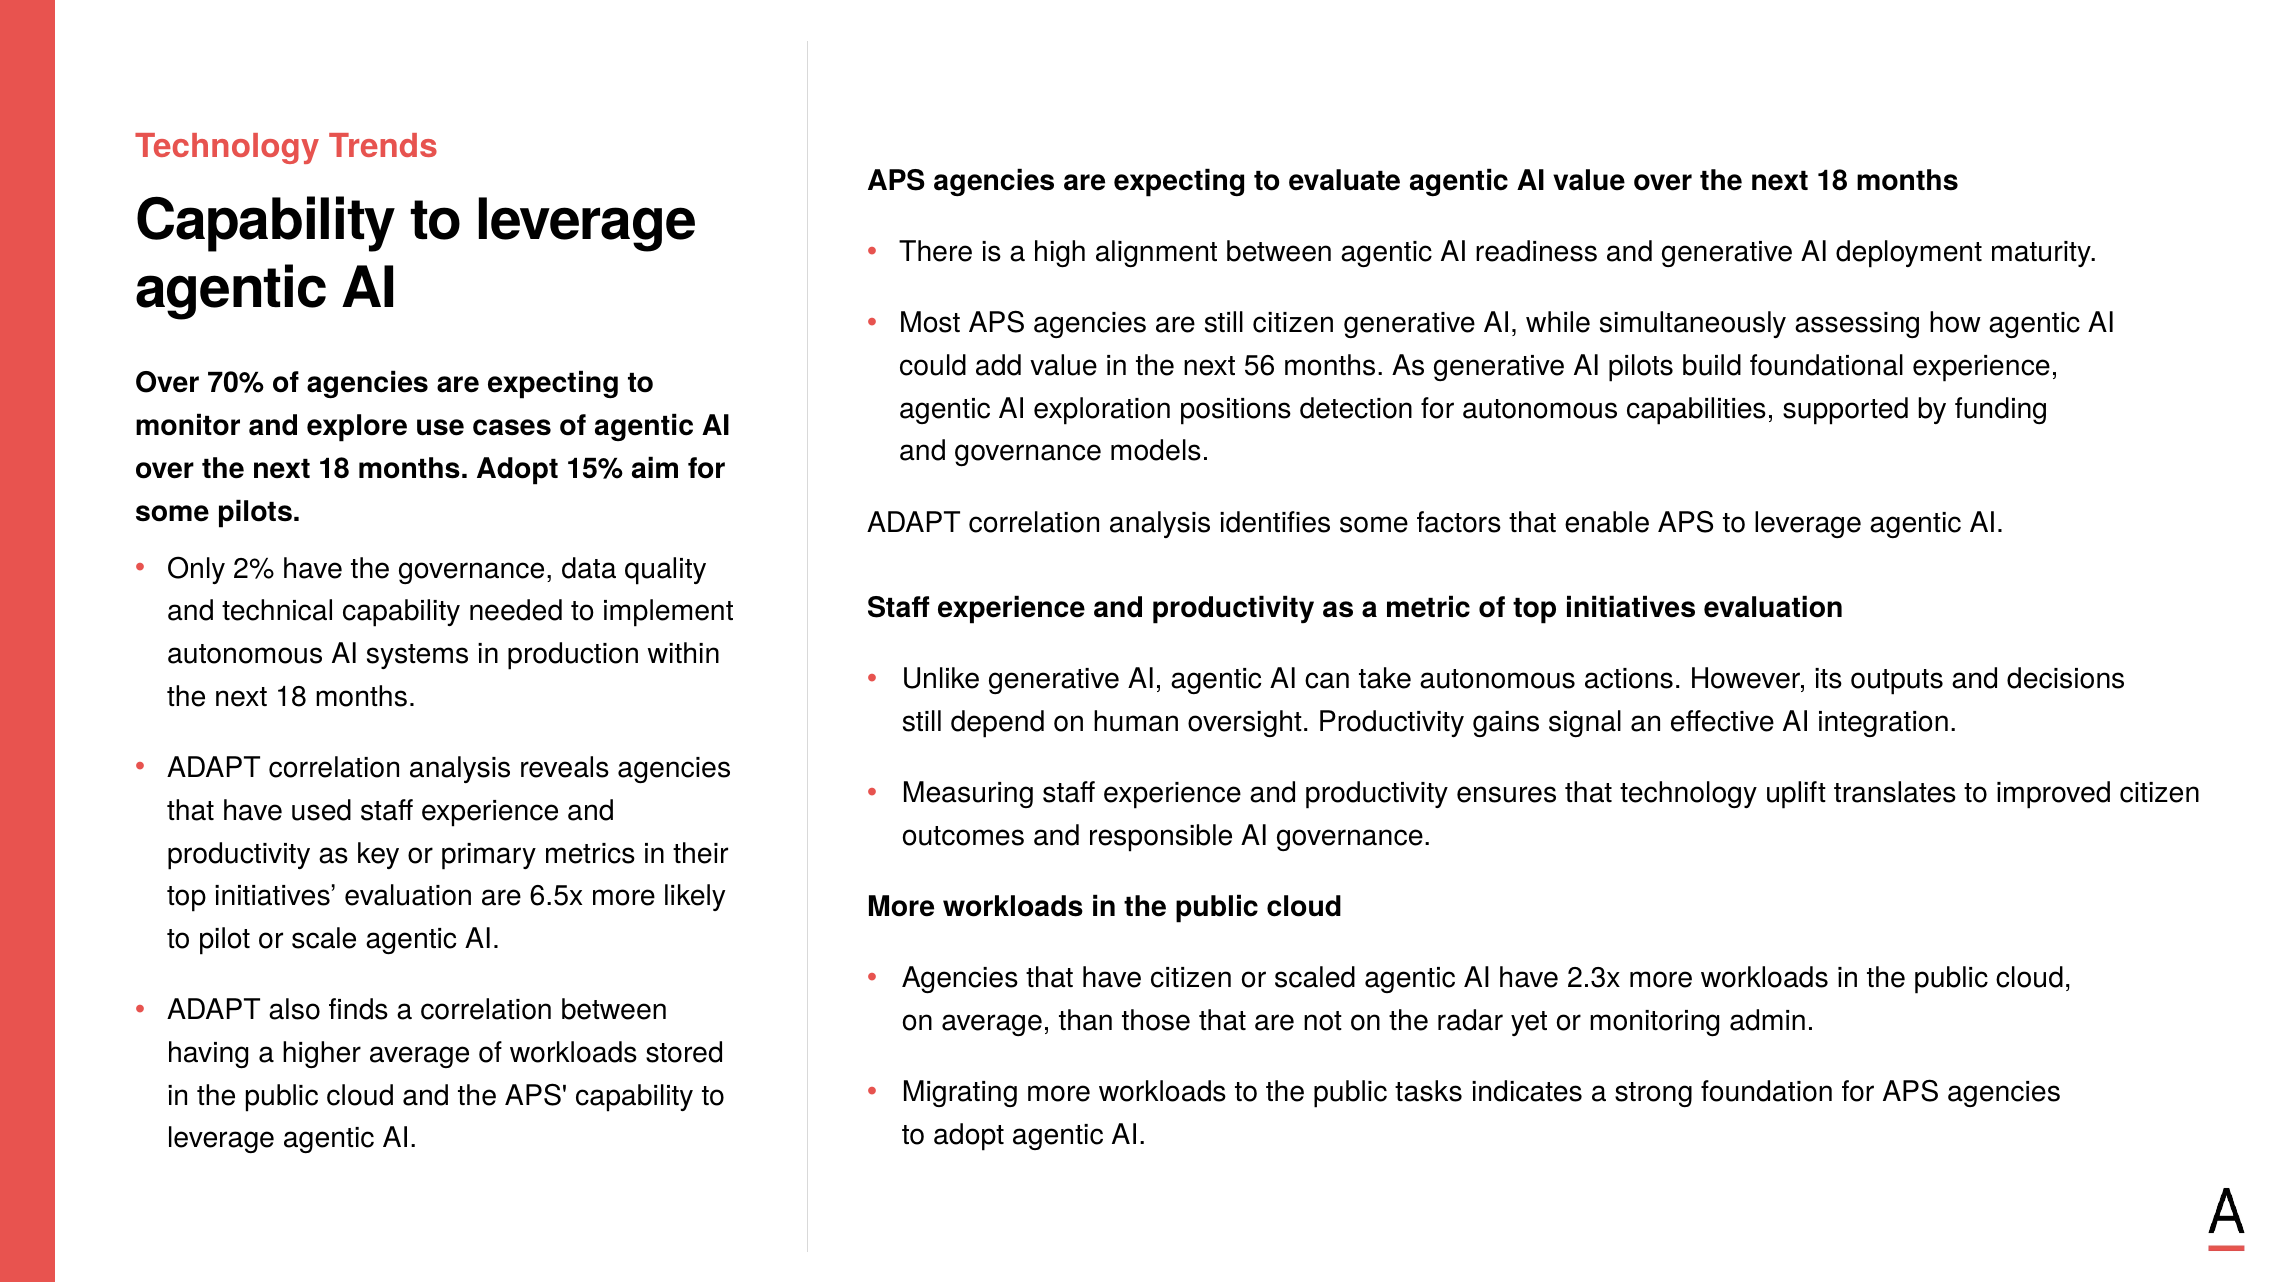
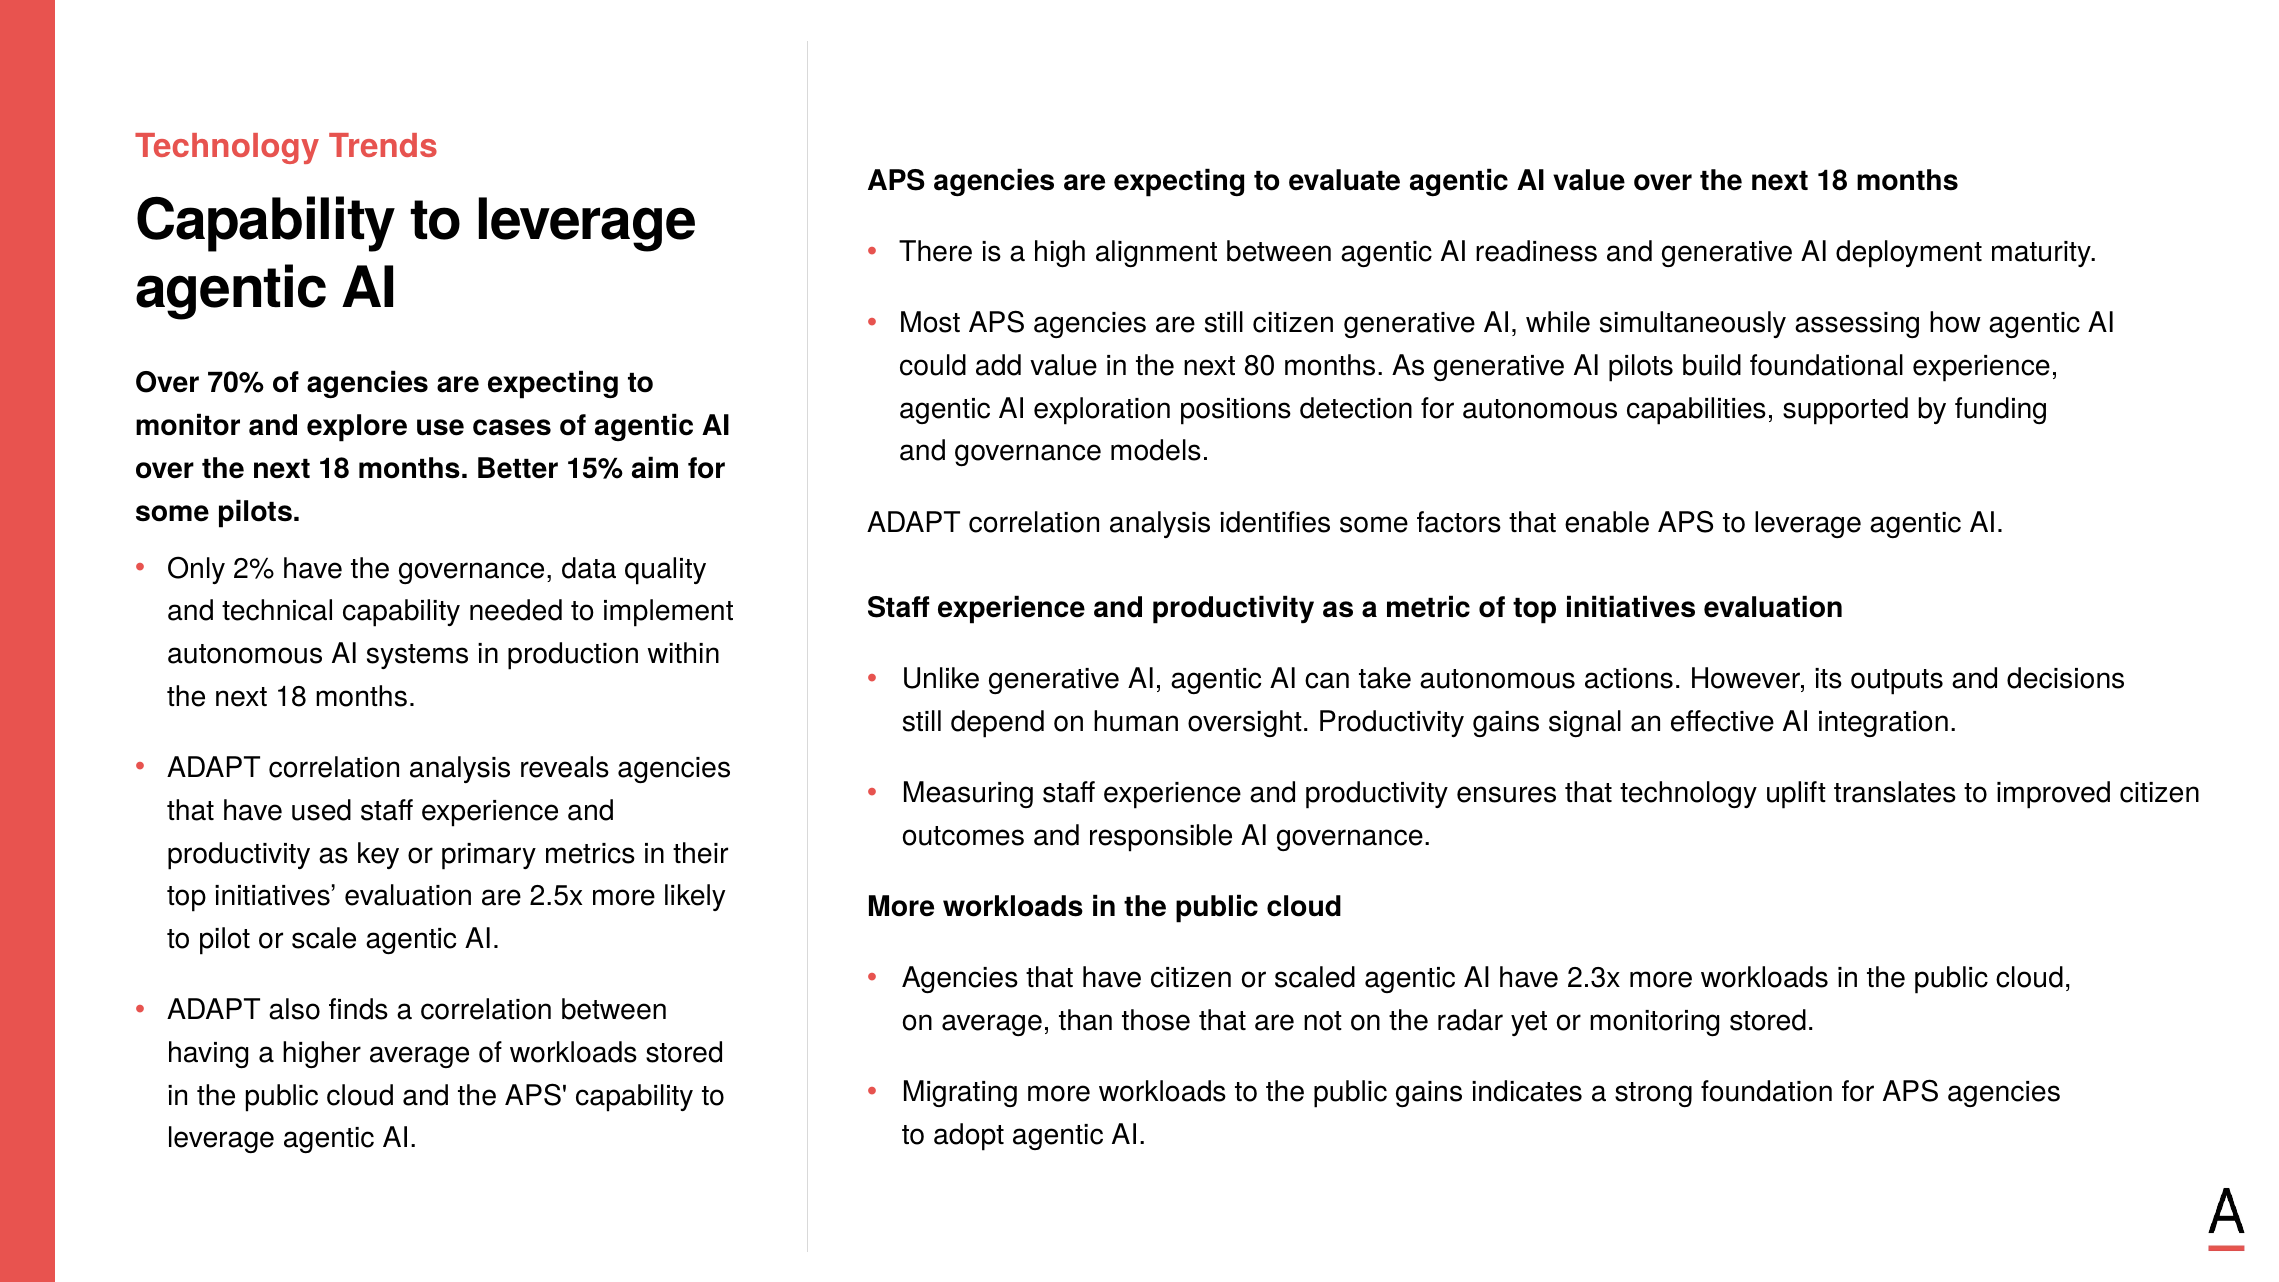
56: 56 -> 80 (1260, 366)
months Adopt: Adopt -> Better (517, 469)
6.5x: 6.5x -> 2.5x (556, 896)
monitoring admin: admin -> stored (1772, 1021)
public tasks: tasks -> gains (1429, 1092)
